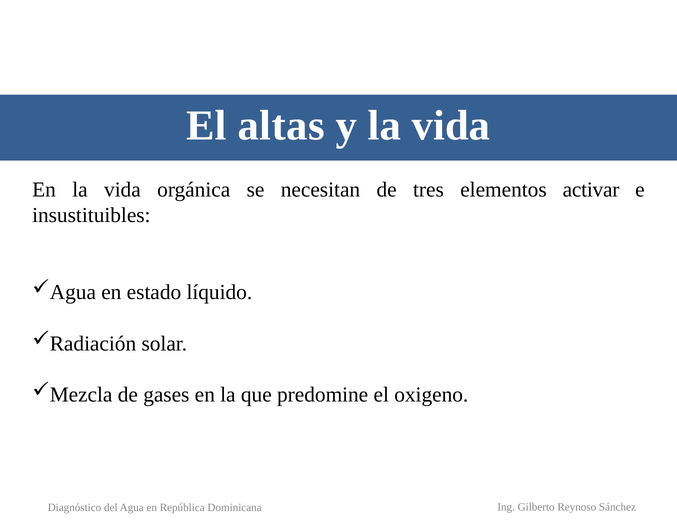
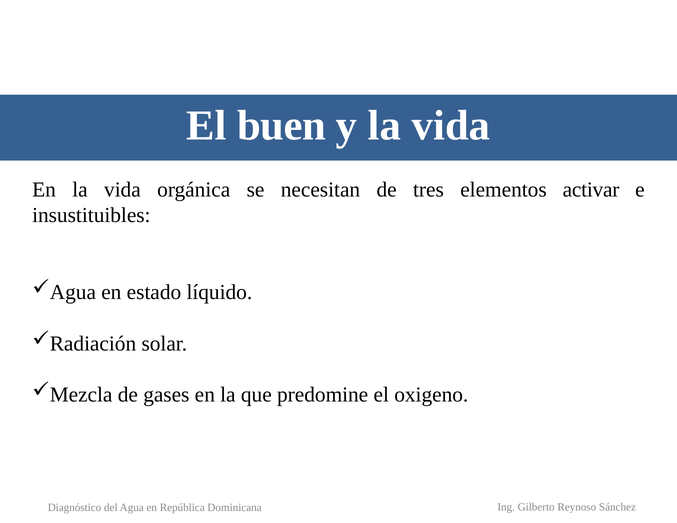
altas: altas -> buen (282, 125)
